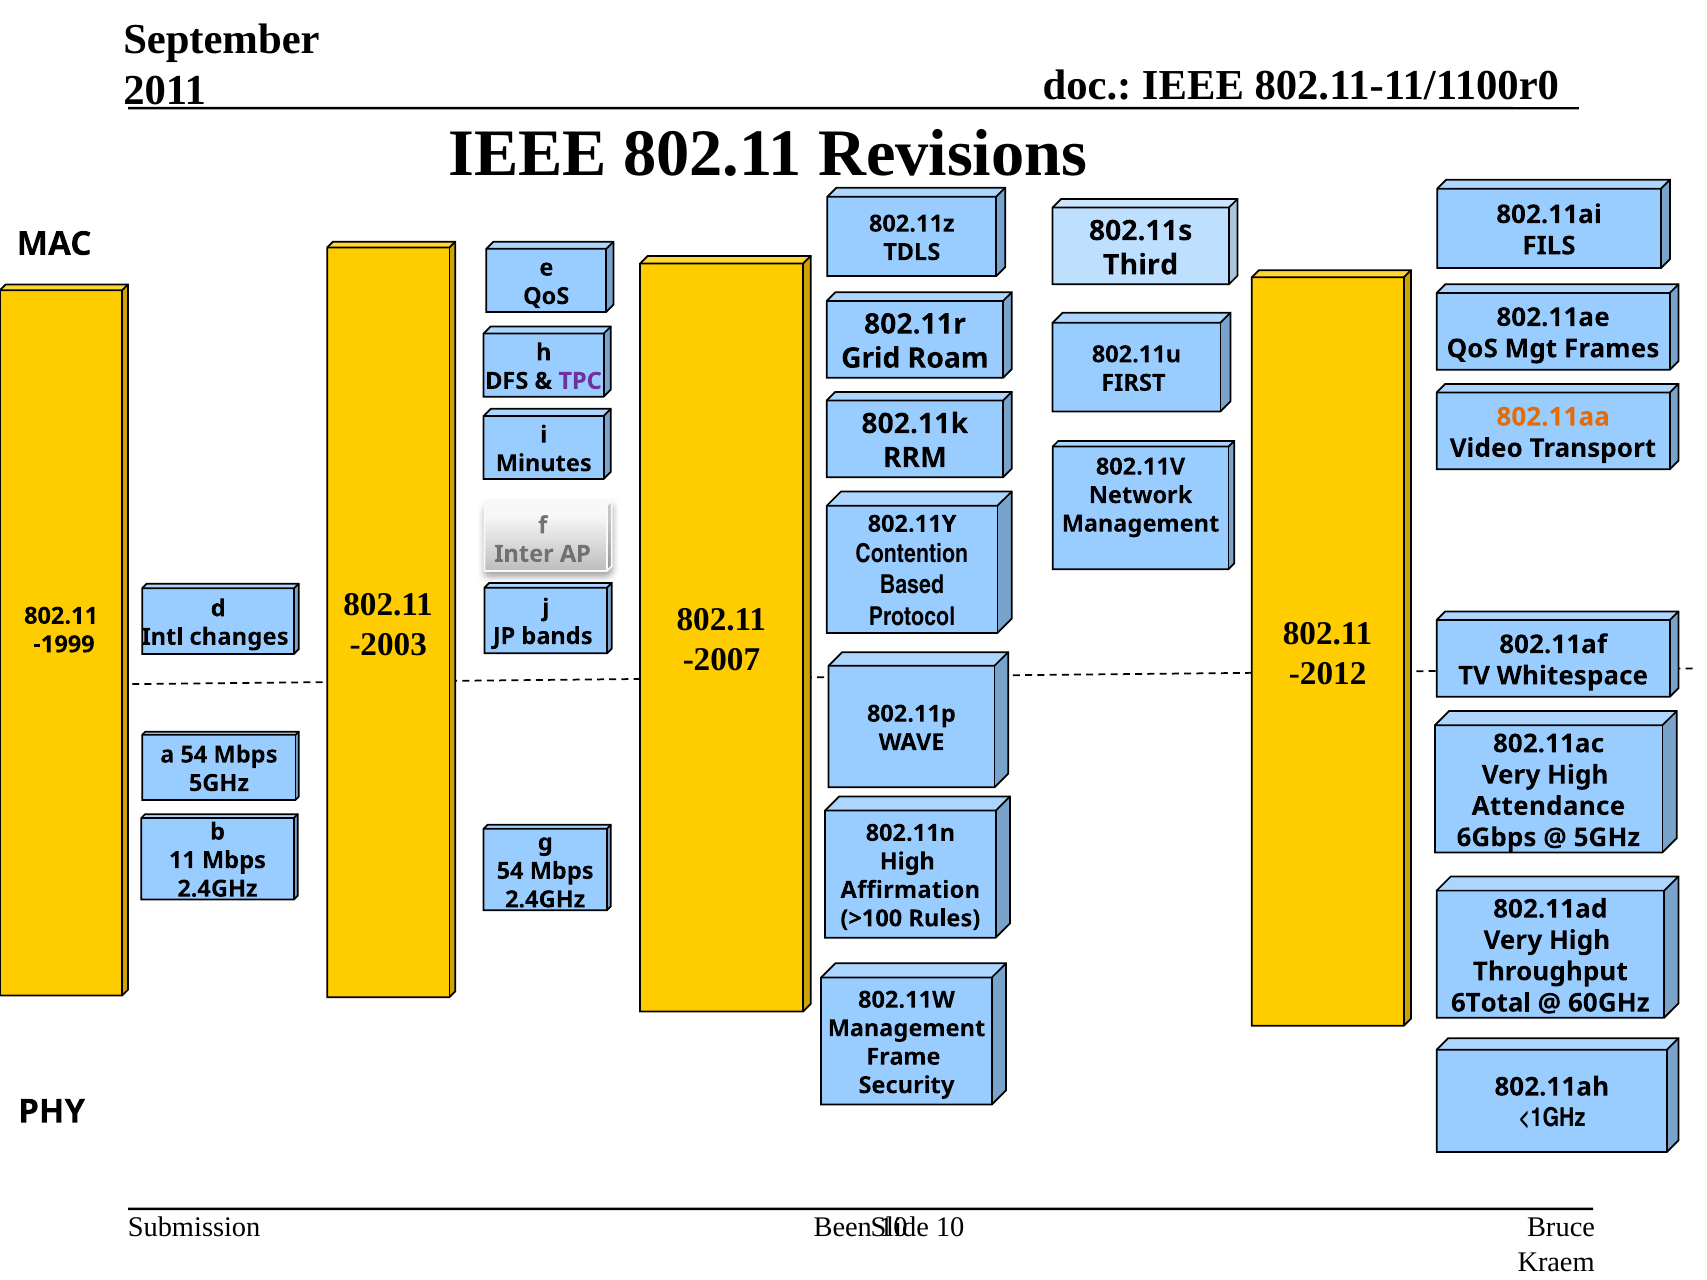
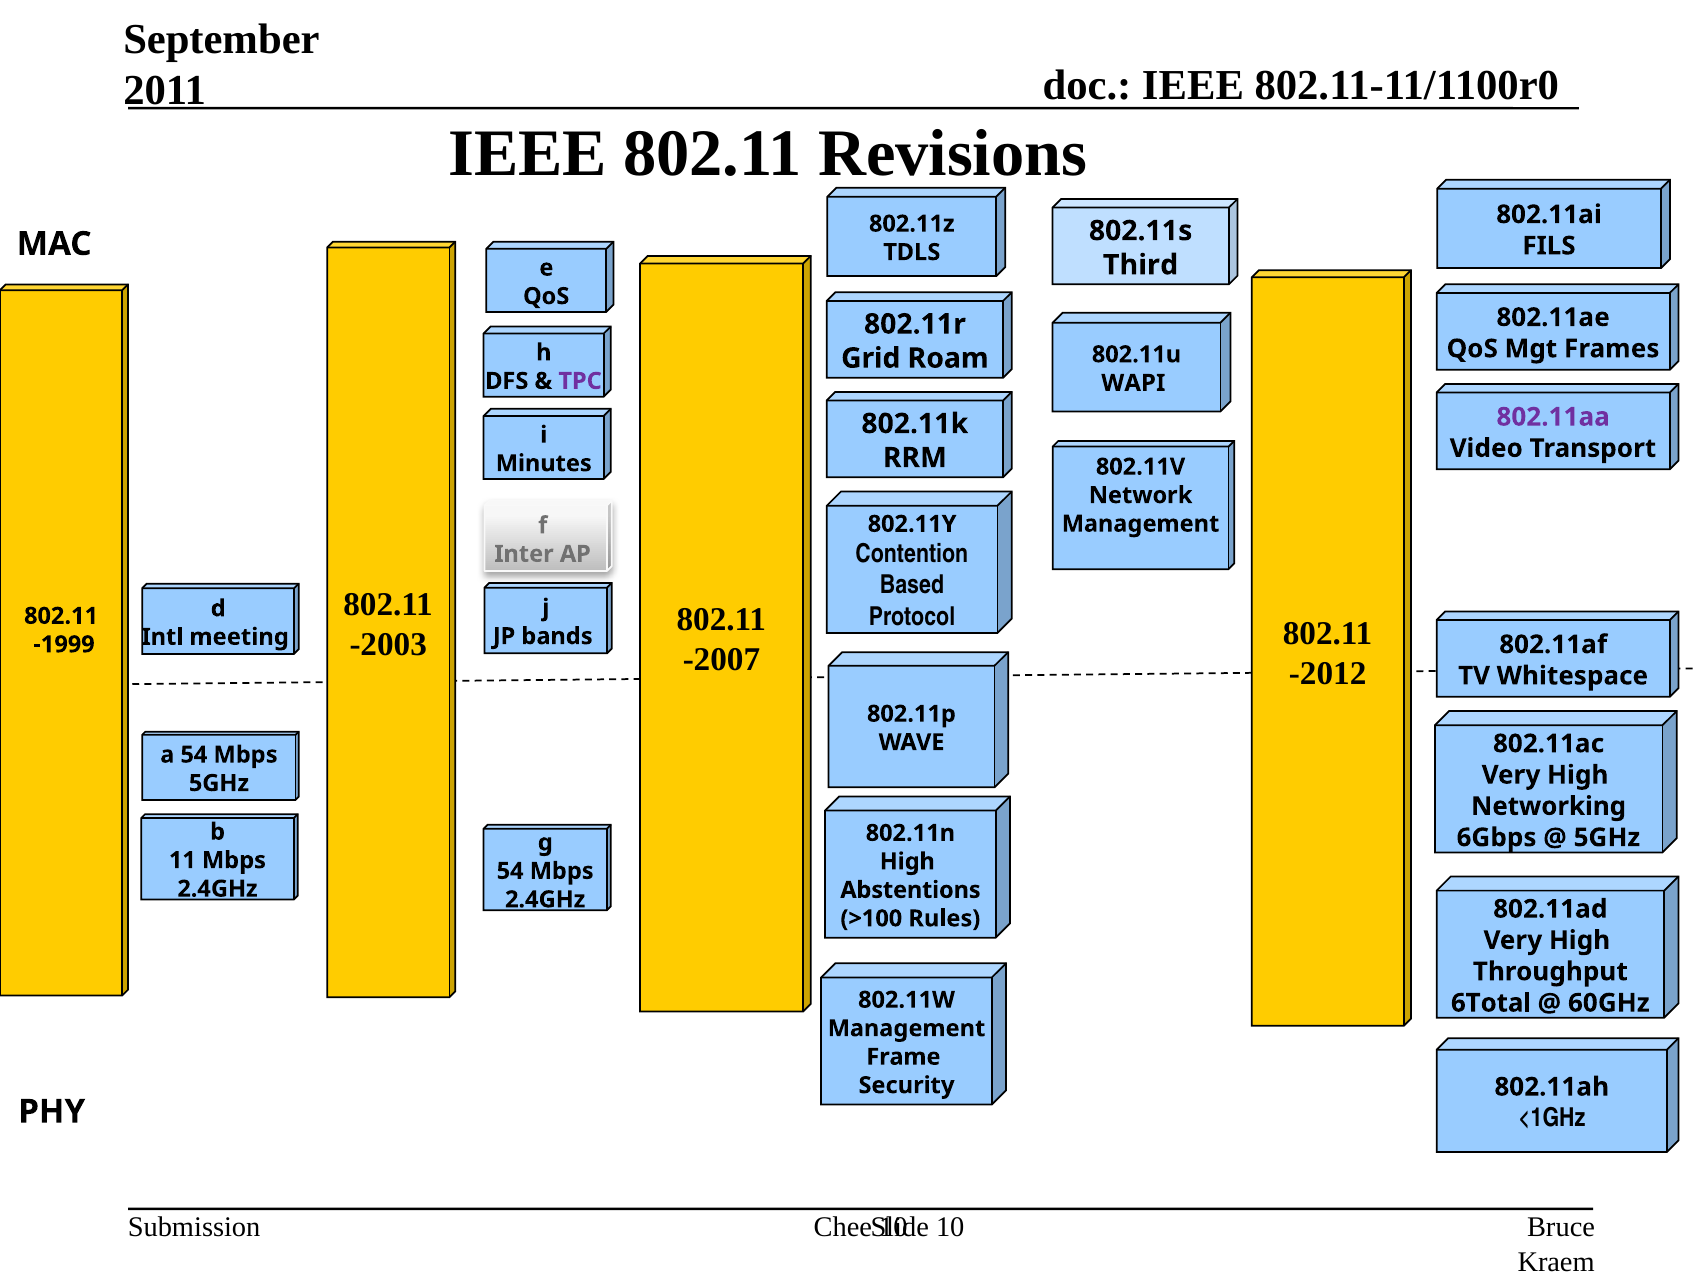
FIRST: FIRST -> WAPI (1133, 383)
802.11aa colour: orange -> purple (1553, 417)
changes: changes -> meeting (239, 637)
Attendance: Attendance -> Networking (1549, 806)
Affirmation: Affirmation -> Abstentions (910, 890)
Been: Been -> Chee (843, 1228)
